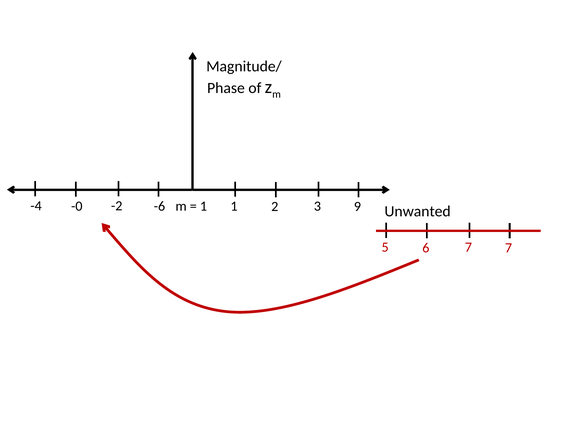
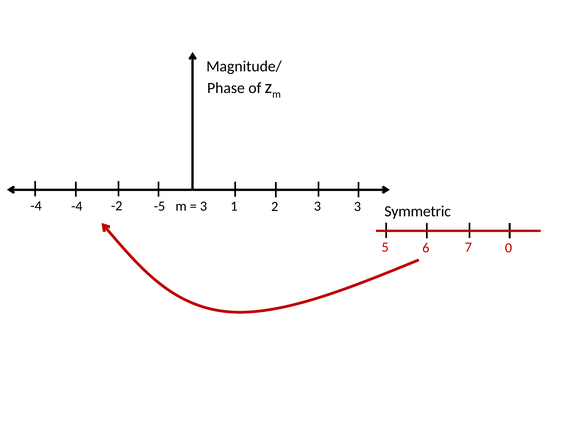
Unwanted: Unwanted -> Symmetric (418, 212)
-0: -0 -> -4 (77, 206)
-6: -6 -> -5 (159, 206)
1: 1 -> 3 (203, 206)
9: 9 -> 3 (357, 207)
7 7: 7 -> 0 (509, 248)
